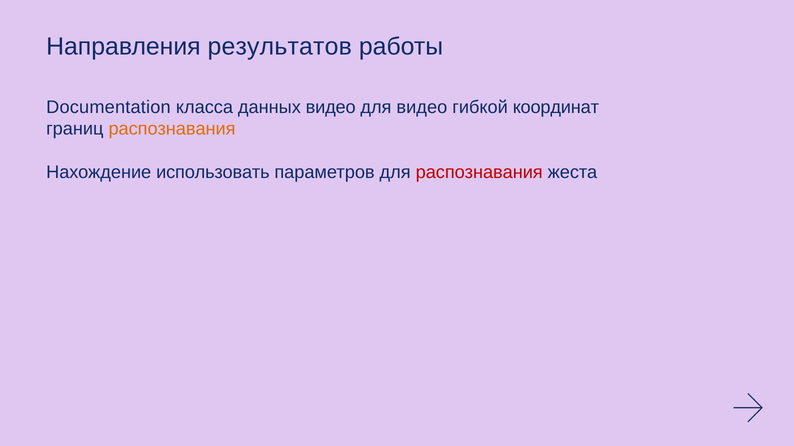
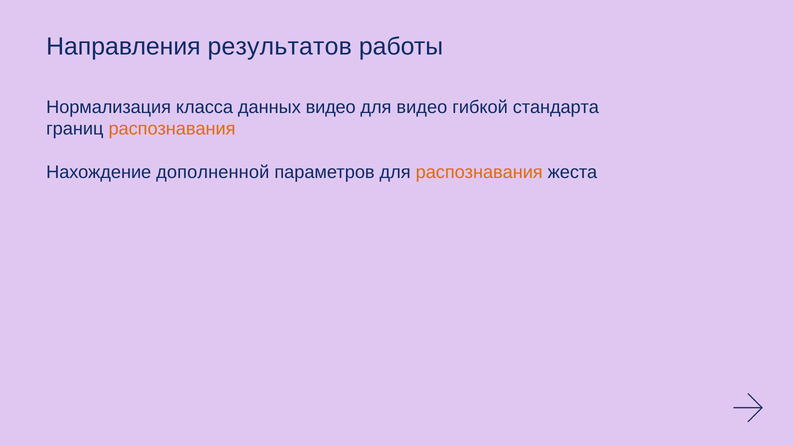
Documentation: Documentation -> Нормализация (109, 107)
координат: координат -> стандарта (556, 107)
использовать: использовать -> дополненной (213, 173)
распознавания colour: red -> orange (479, 173)
